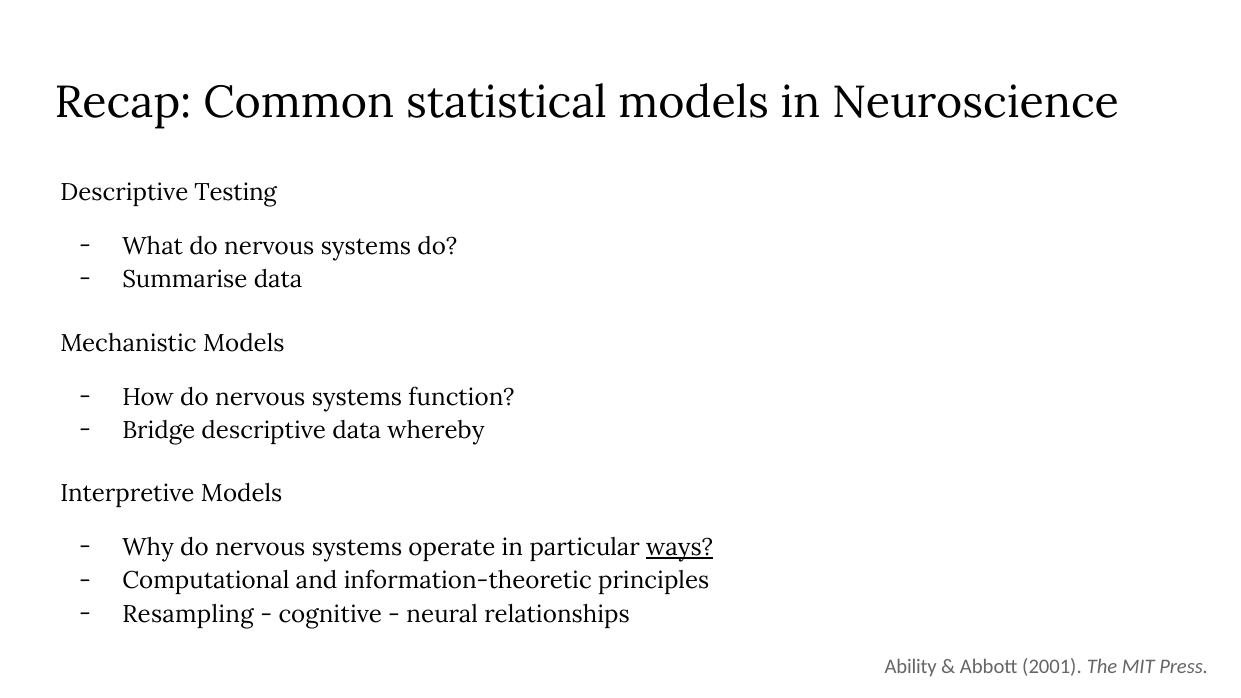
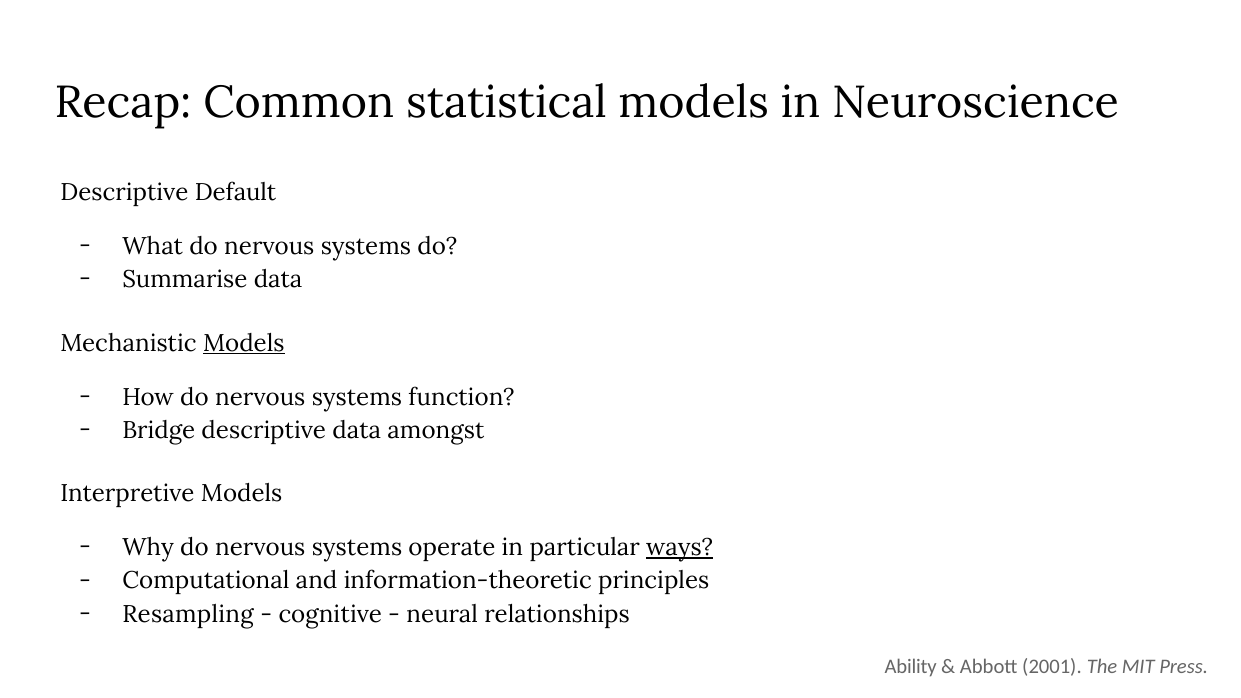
Testing: Testing -> Default (236, 193)
Models underline: none -> present (244, 343)
whereby: whereby -> amongst (436, 430)
